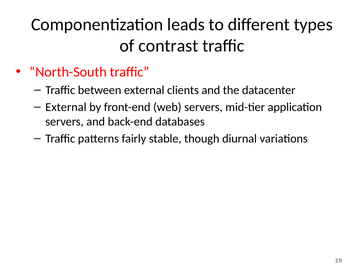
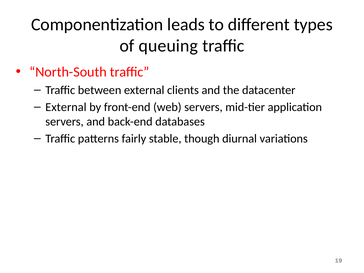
contrast: contrast -> queuing (168, 46)
